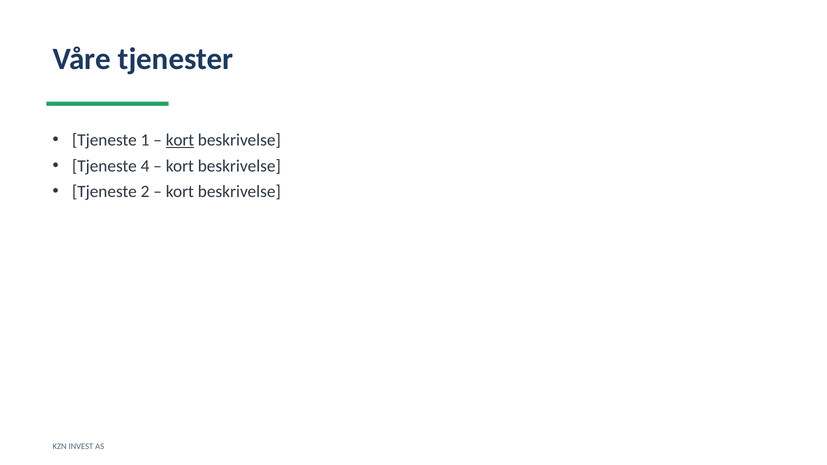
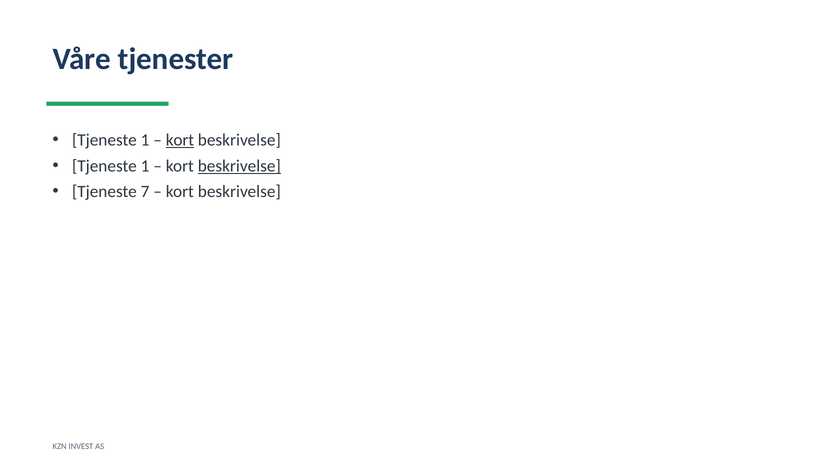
4: 4 -> 1 (145, 166)
beskrivelse underline: none -> present (239, 166)
2: 2 -> 7 (145, 192)
